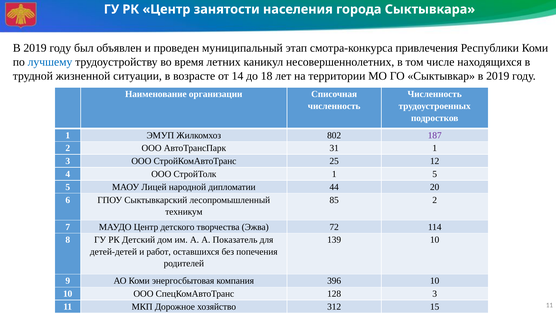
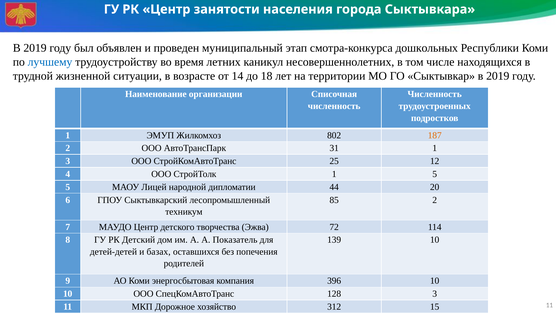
привлечения: привлечения -> дошкольных (427, 48)
187 colour: purple -> orange (435, 135)
работ: работ -> базах (159, 252)
